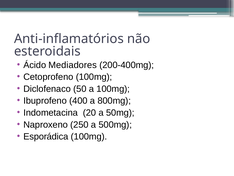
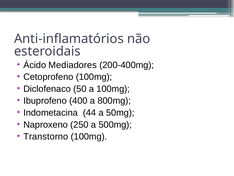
20: 20 -> 44 (89, 112)
Esporádica: Esporádica -> Transtorno (46, 136)
